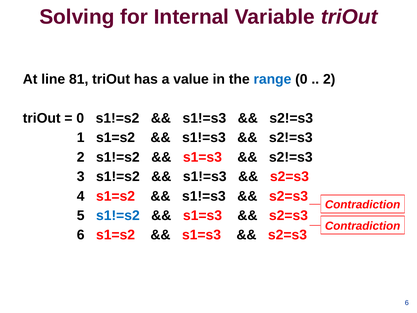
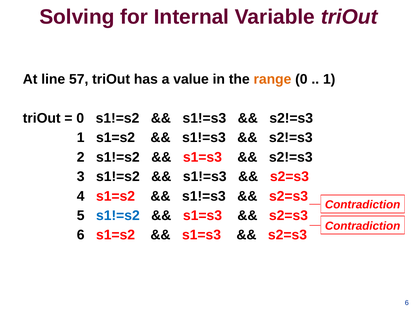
81: 81 -> 57 (79, 79)
range colour: blue -> orange (272, 79)
2: 2 -> 1 (329, 79)
